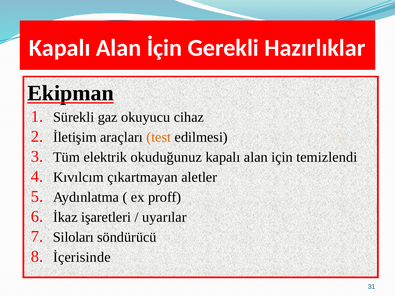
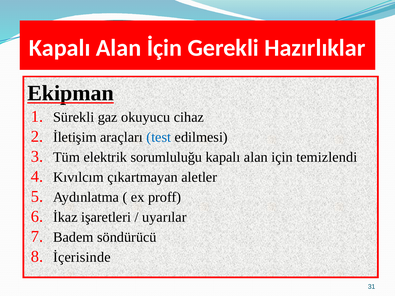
test colour: orange -> blue (159, 137)
okuduğunuz: okuduğunuz -> sorumluluğu (166, 157)
Siloları: Siloları -> Badem (73, 237)
